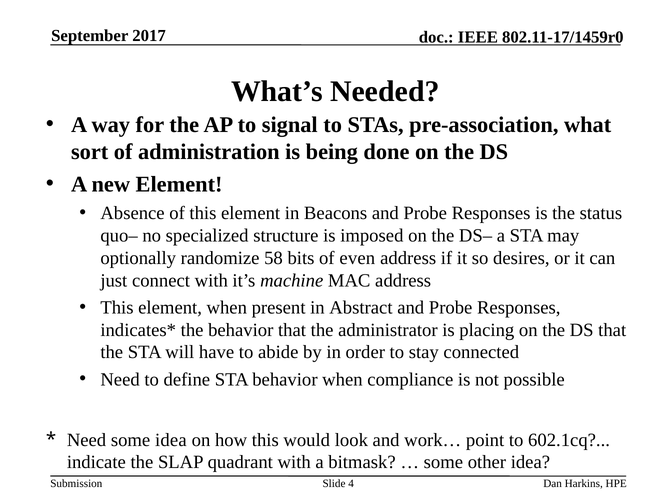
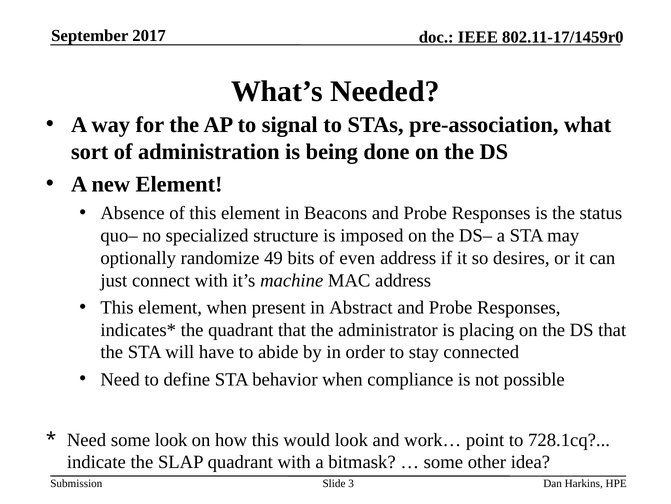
58: 58 -> 49 (273, 258)
the behavior: behavior -> quadrant (241, 329)
some idea: idea -> look (171, 439)
602.1cq: 602.1cq -> 728.1cq (569, 439)
4: 4 -> 3 (351, 483)
